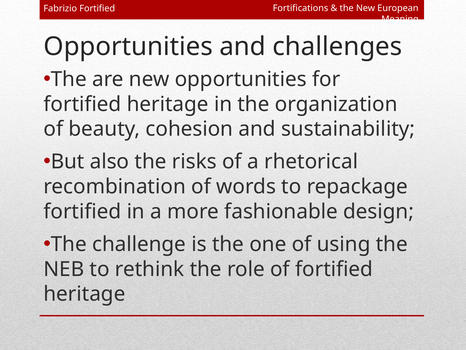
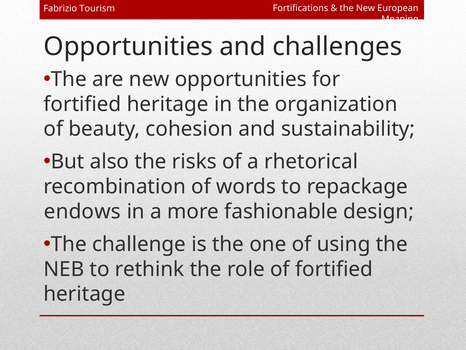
Fabrizio Fortified: Fortified -> Tourism (97, 8)
fortified: fortified -> endows (82, 211)
